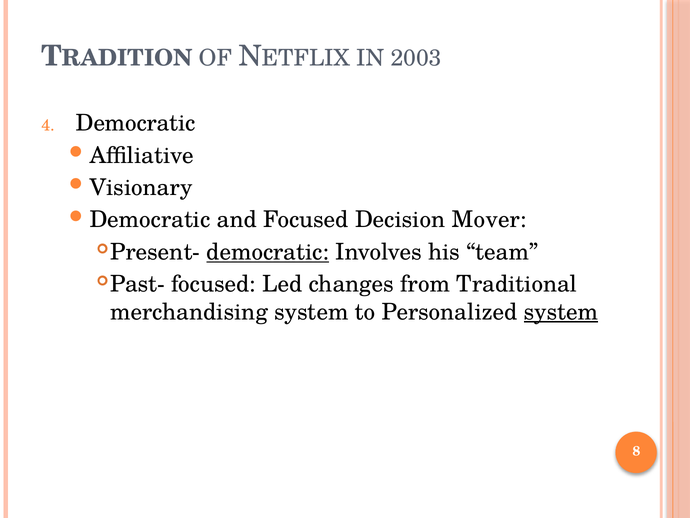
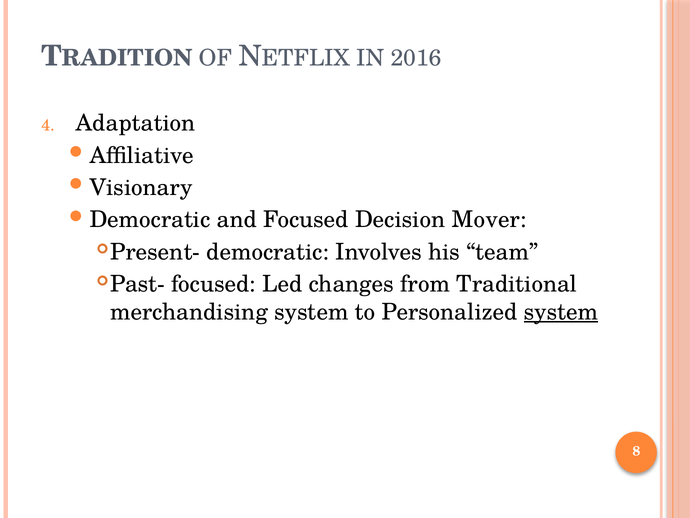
2003: 2003 -> 2016 (416, 58)
Democratic: Democratic -> Adaptation (136, 123)
democratic underline: present -> none (268, 252)
